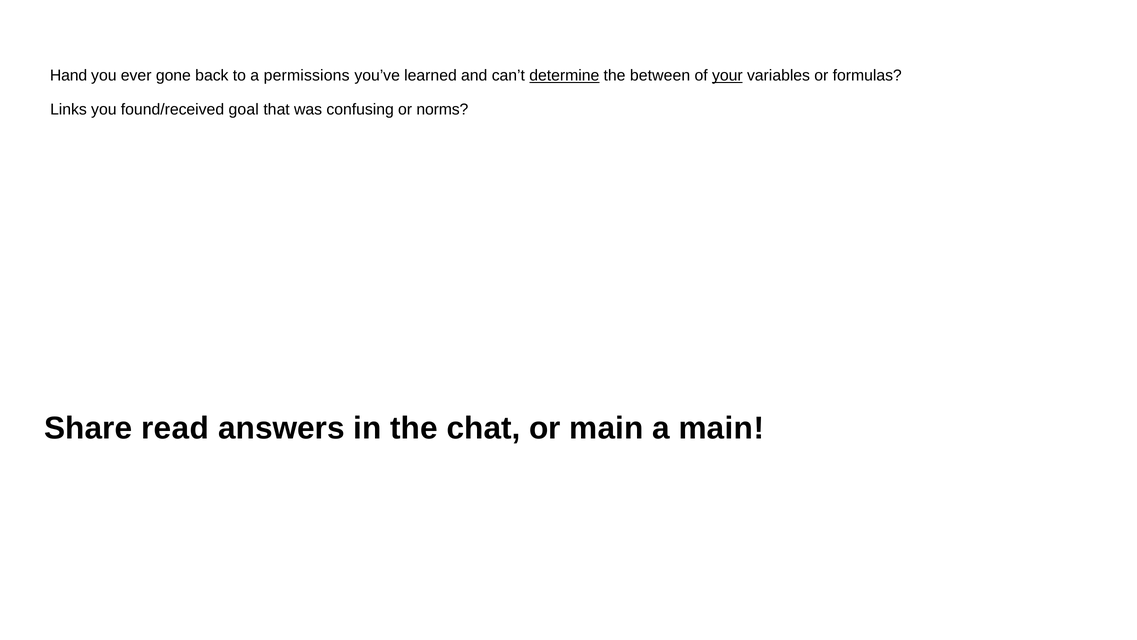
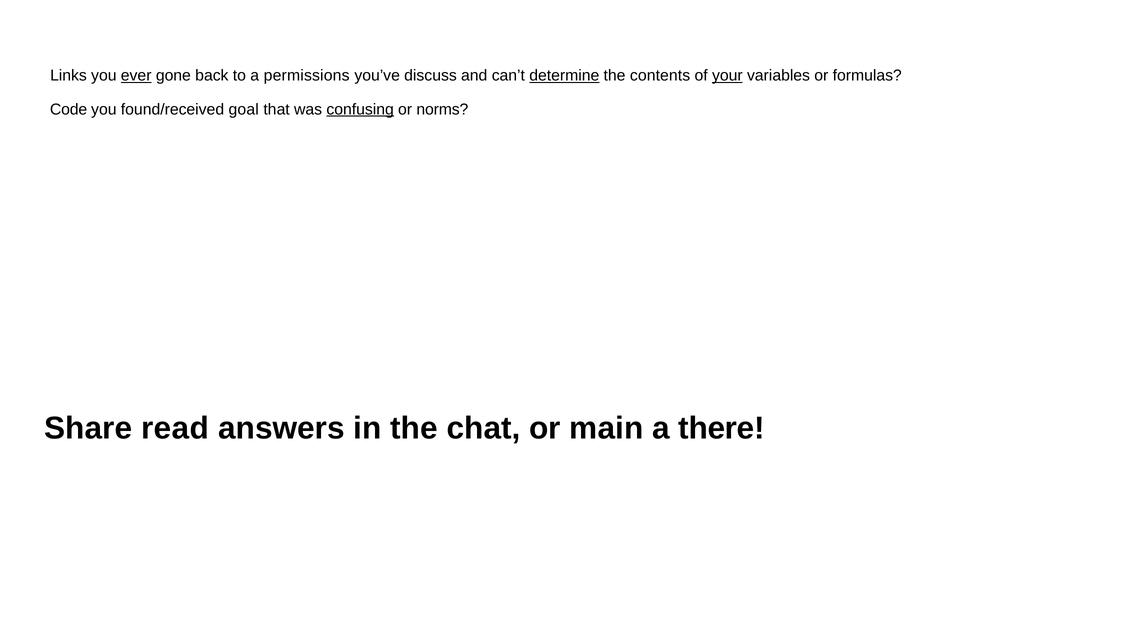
Hand: Hand -> Links (68, 76)
ever underline: none -> present (136, 76)
learned: learned -> discuss (431, 76)
between: between -> contents (660, 76)
Links: Links -> Code (69, 109)
confusing underline: none -> present (360, 109)
a main: main -> there (722, 428)
